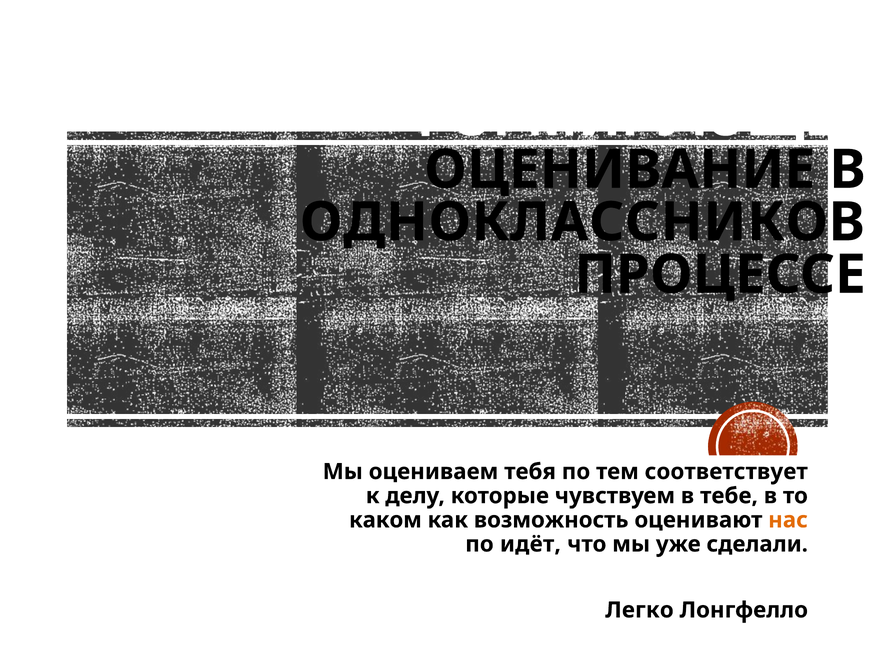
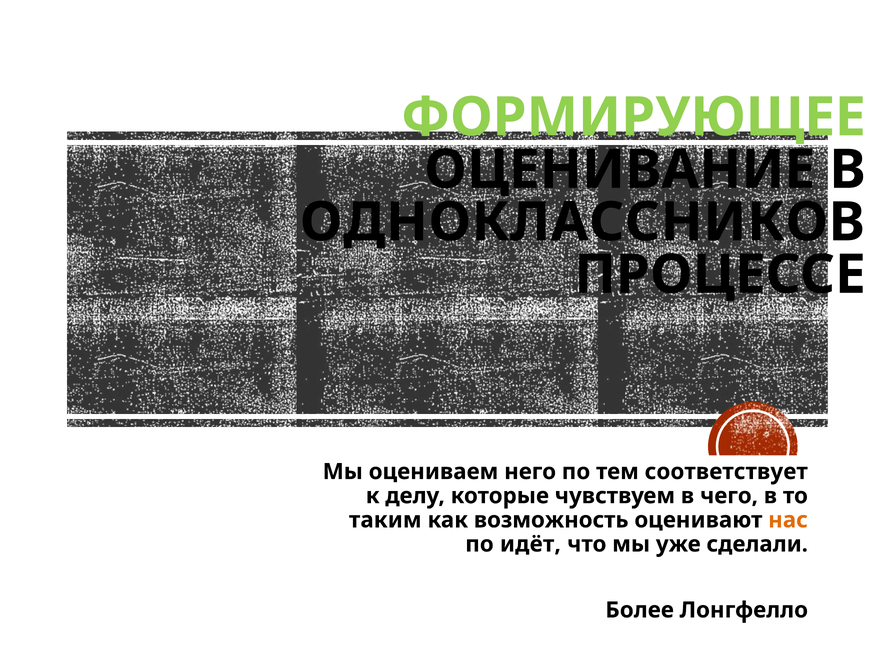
ФОРМИРУЮЩЕЕ colour: white -> light green (633, 117)
тебя: тебя -> него (530, 472)
тебе: тебе -> чего (729, 496)
каком: каком -> таким (385, 520)
Легко: Легко -> Более (640, 610)
